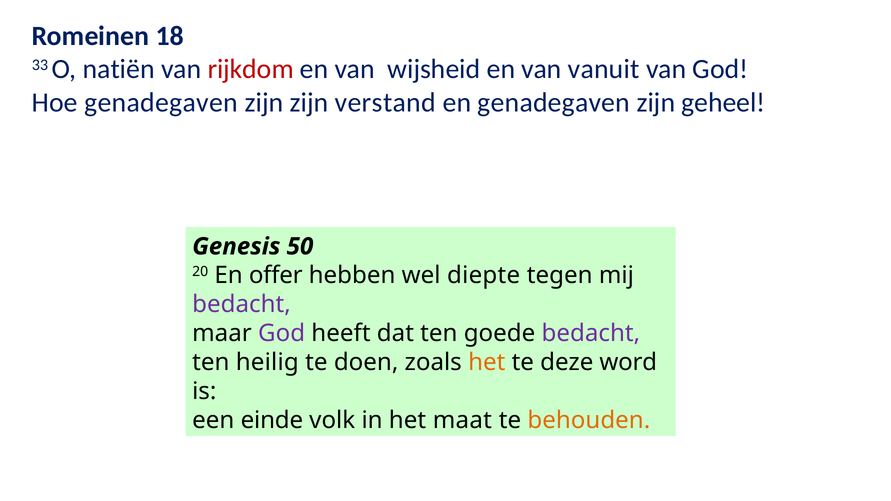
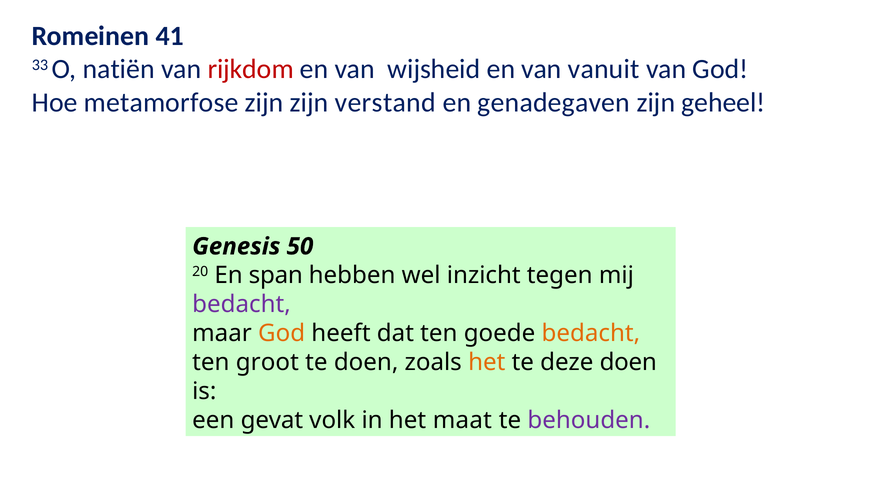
18: 18 -> 41 (170, 36)
Hoe genadegaven: genadegaven -> metamorfose (161, 103)
offer: offer -> span (276, 276)
diepte: diepte -> inzicht (484, 276)
God colour: purple -> orange (282, 333)
bedacht colour: purple -> orange (591, 333)
heilig: heilig -> groot (267, 362)
deze word: word -> doen (628, 362)
einde: einde -> gevat (272, 420)
behouden colour: orange -> purple (589, 420)
